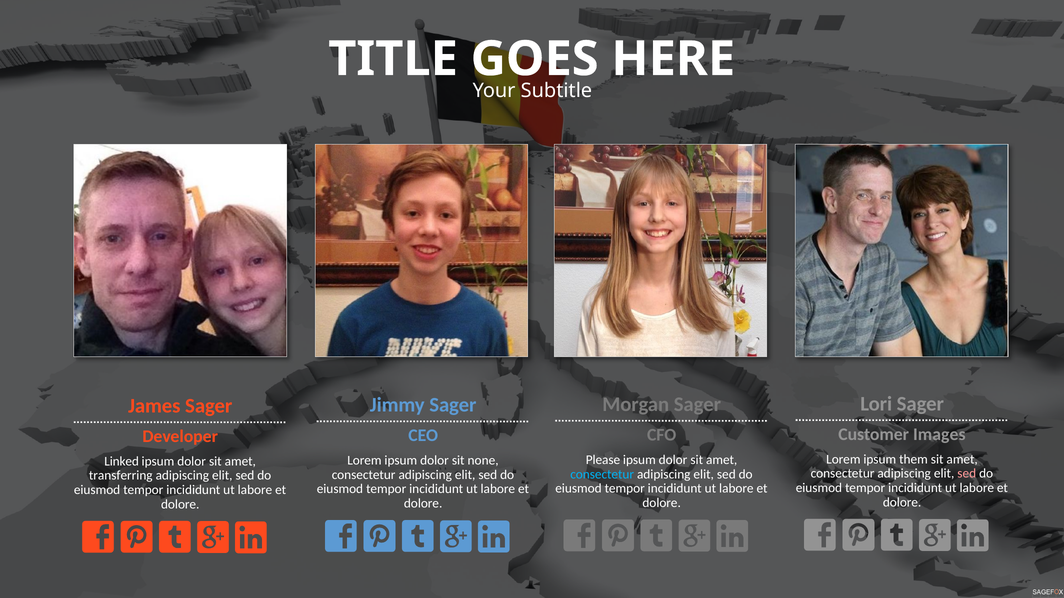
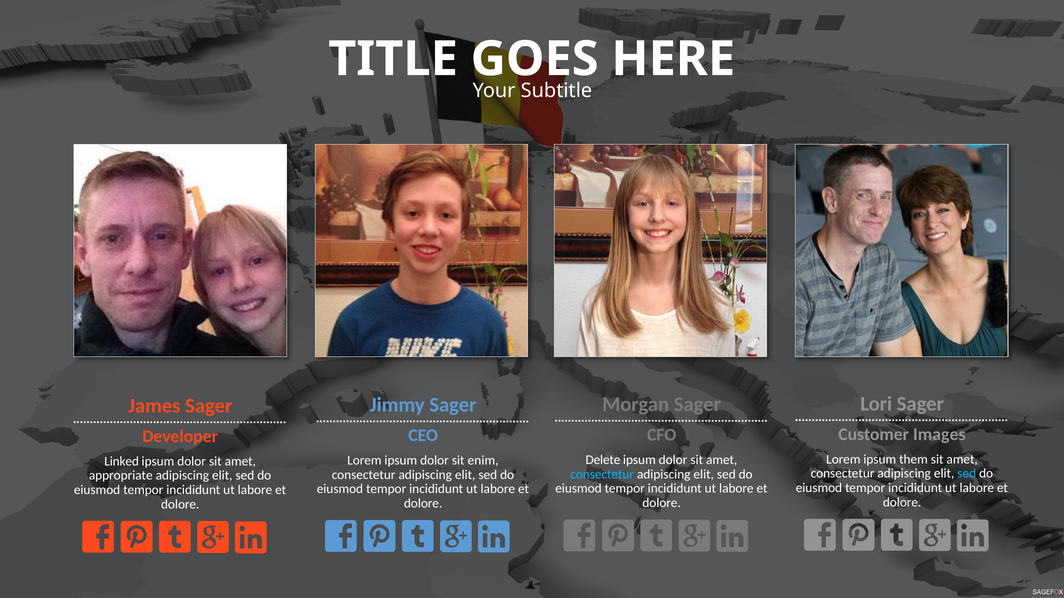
Please: Please -> Delete (603, 460)
none: none -> enim (483, 461)
sed colour: pink -> light blue (967, 474)
transferring: transferring -> appropriate (121, 476)
